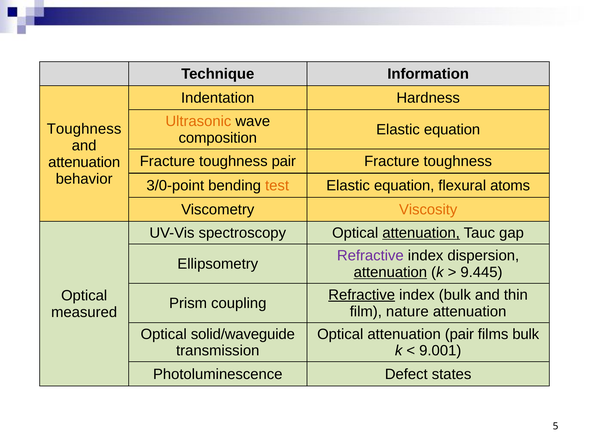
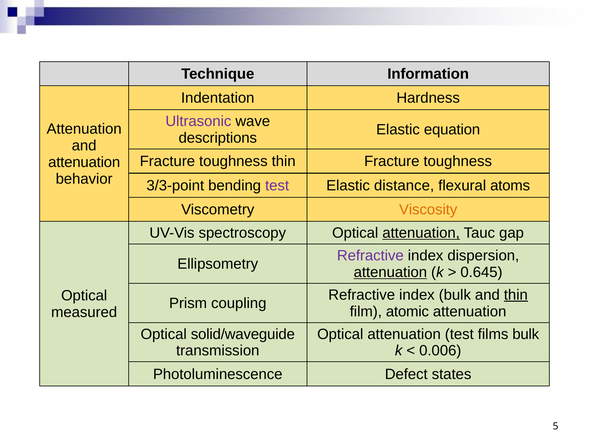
Ultrasonic colour: orange -> purple (198, 121)
Toughness: Toughness -> Attenuation (84, 129)
composition: composition -> descriptions (218, 138)
toughness pair: pair -> thin (284, 161)
3/0-point: 3/0-point -> 3/3-point (175, 185)
test colour: orange -> purple (277, 185)
equation: equation -> distance (404, 185)
9.445: 9.445 -> 0.645 (481, 272)
Refractive underline: present -> none (362, 295)
thin underline: none -> present (516, 295)
nature: nature -> atomic (407, 311)
attenuation pair: pair -> test (459, 334)
9.001: 9.001 -> 0.006 (440, 350)
